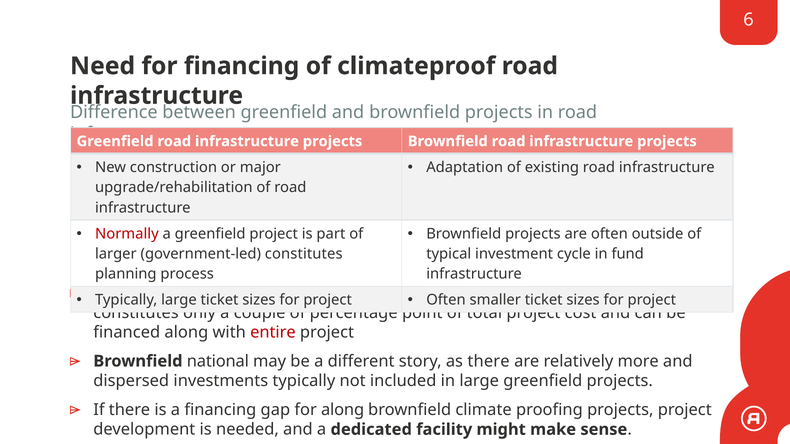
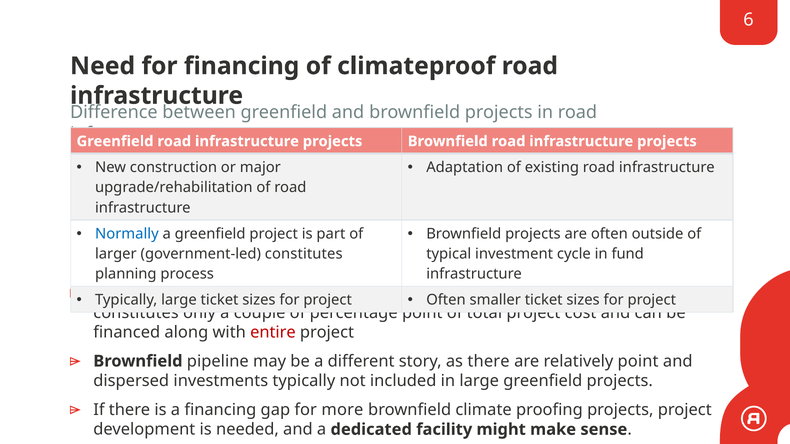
Normally colour: red -> blue (127, 234)
national: national -> pipeline (218, 361)
relatively more: more -> point (638, 361)
for along: along -> more (342, 410)
